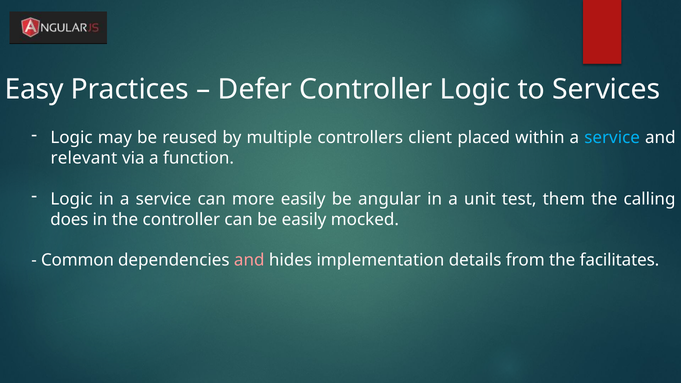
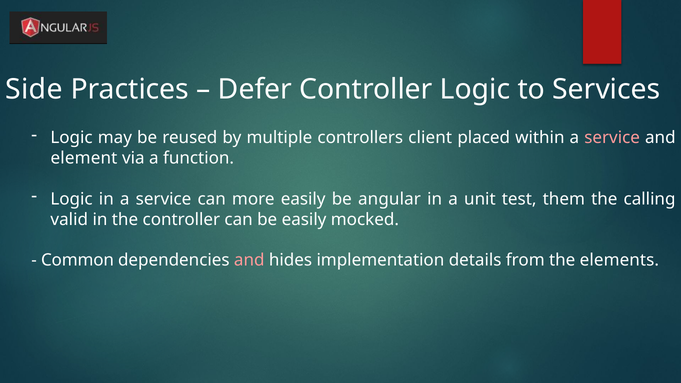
Easy: Easy -> Side (34, 89)
service colour: light blue -> pink (612, 138)
relevant: relevant -> element (84, 158)
does: does -> valid (69, 219)
facilitates: facilitates -> elements (619, 260)
